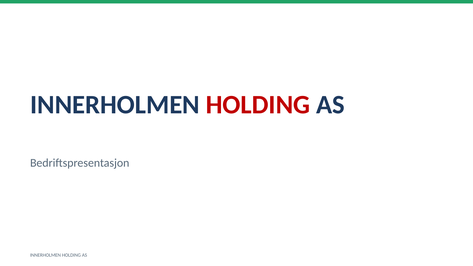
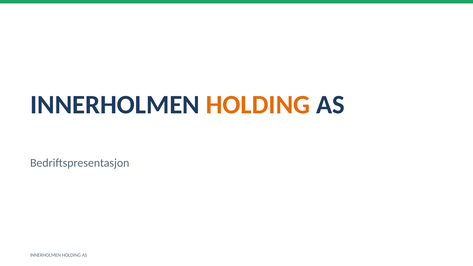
HOLDING colour: red -> orange (258, 105)
